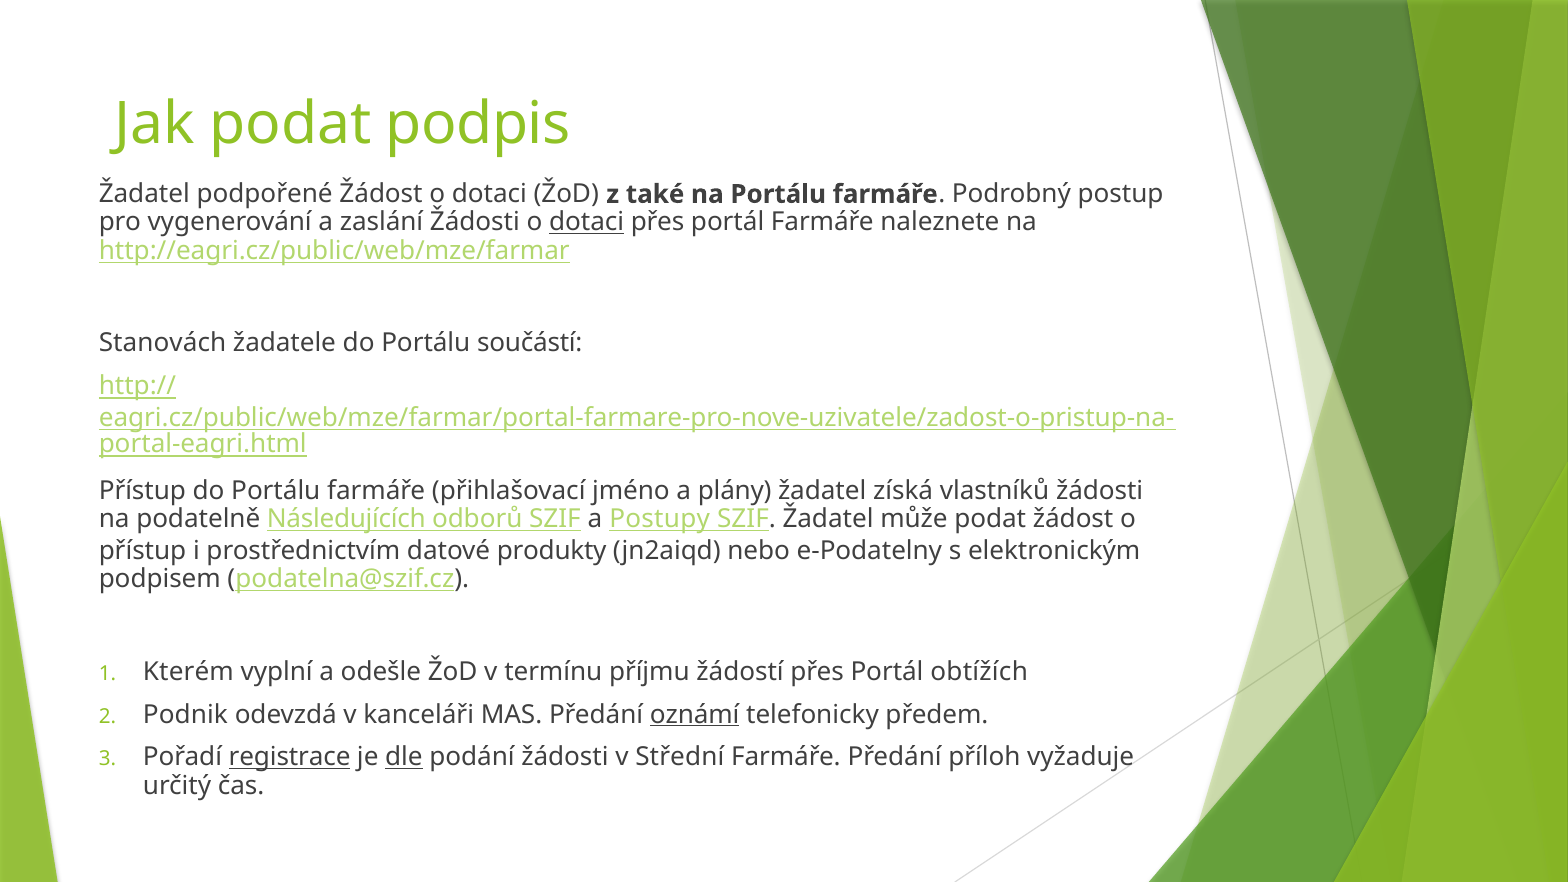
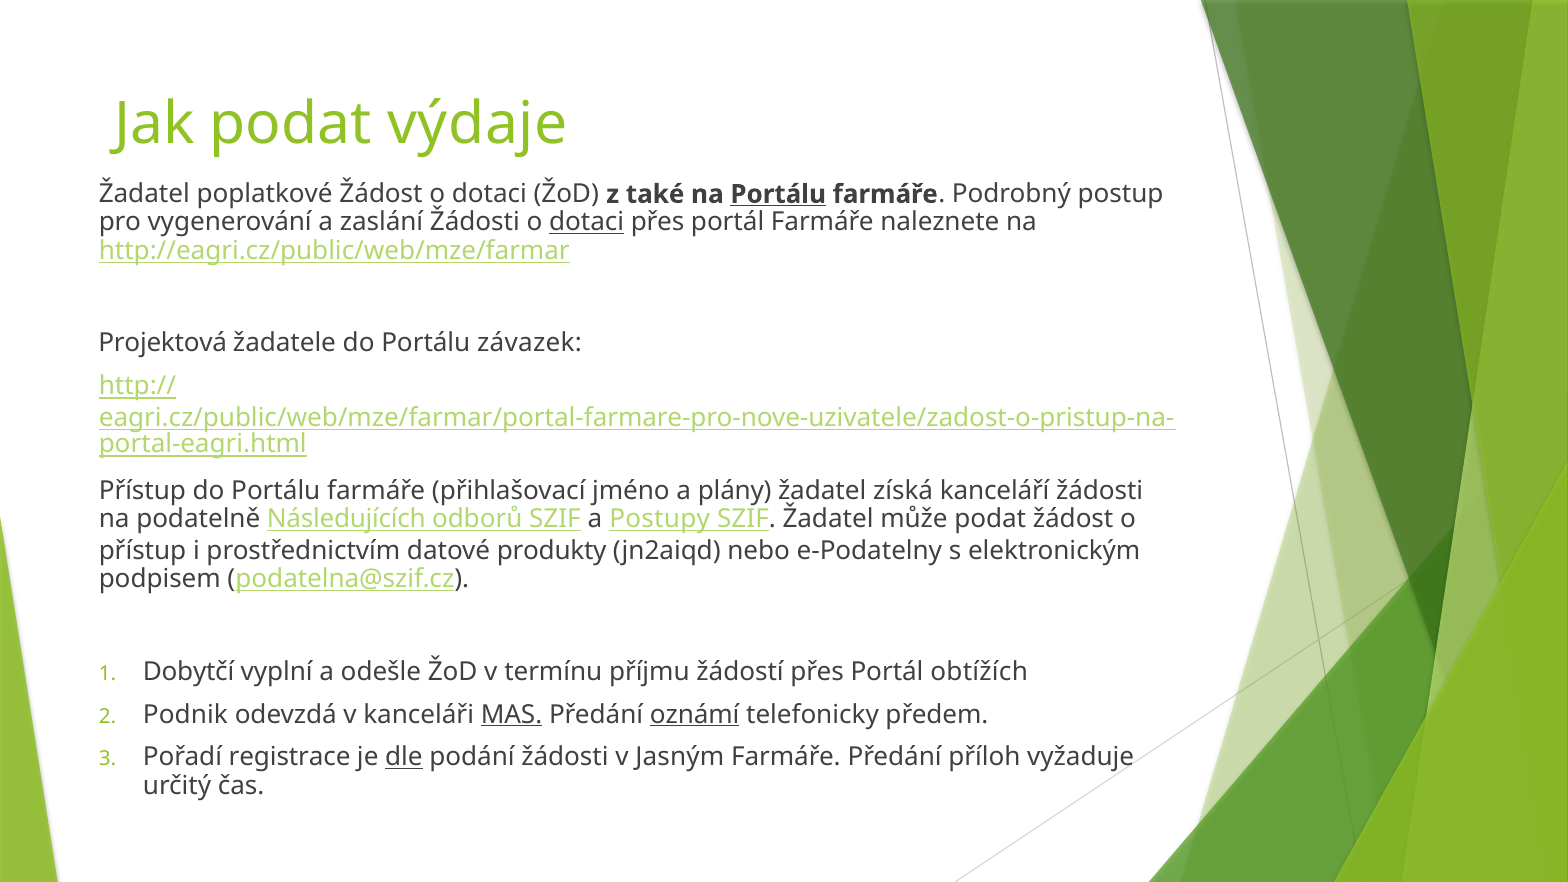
podpis: podpis -> výdaje (478, 124)
podpořené: podpořené -> poplatkové (265, 194)
Portálu underline: none -> present (778, 194)
Stanovách: Stanovách -> Projektová (163, 343)
součástí: součástí -> závazek (530, 343)
vlastníků: vlastníků -> kanceláří (995, 491)
Kterém: Kterém -> Dobytčí (189, 672)
MAS underline: none -> present (512, 714)
registrace underline: present -> none (290, 757)
Střední: Střední -> Jasným (680, 757)
